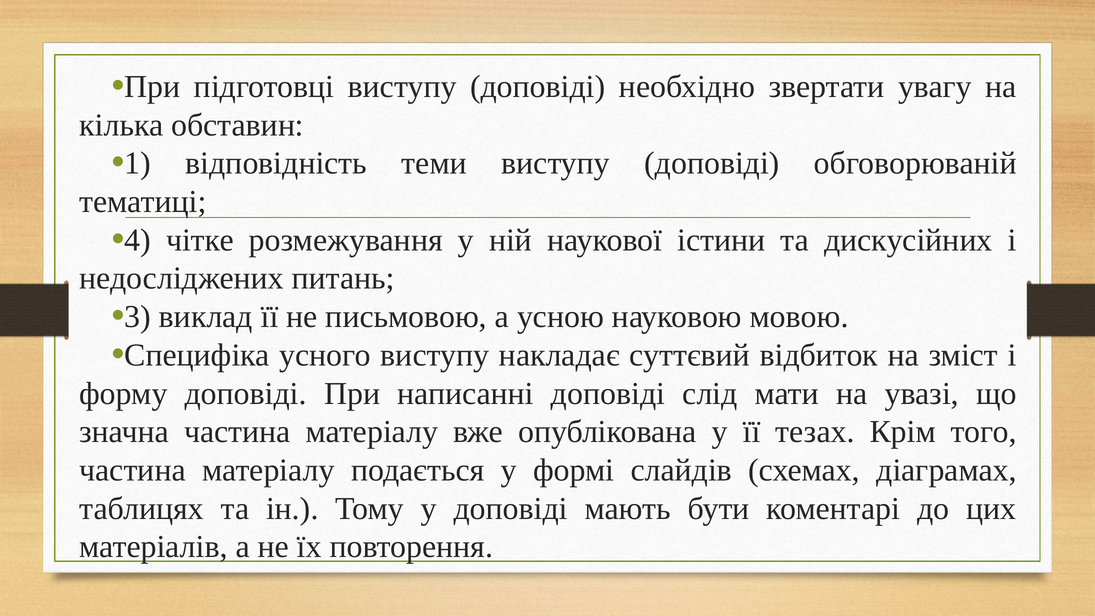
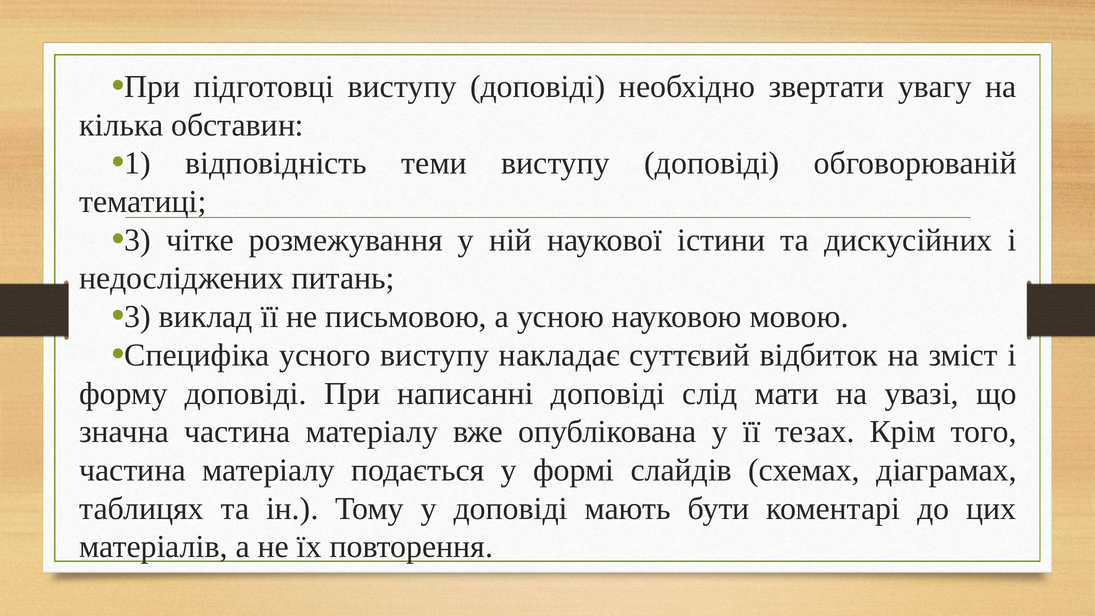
4: 4 -> 3 (138, 240)
